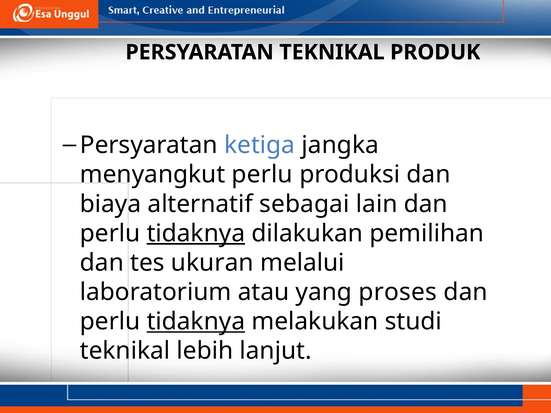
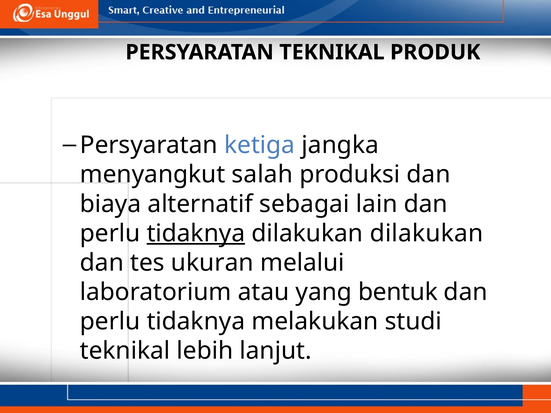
menyangkut perlu: perlu -> salah (262, 175)
dilakukan pemilihan: pemilihan -> dilakukan (427, 233)
proses: proses -> bentuk (398, 292)
tidaknya underline: present -> none (196, 322)
